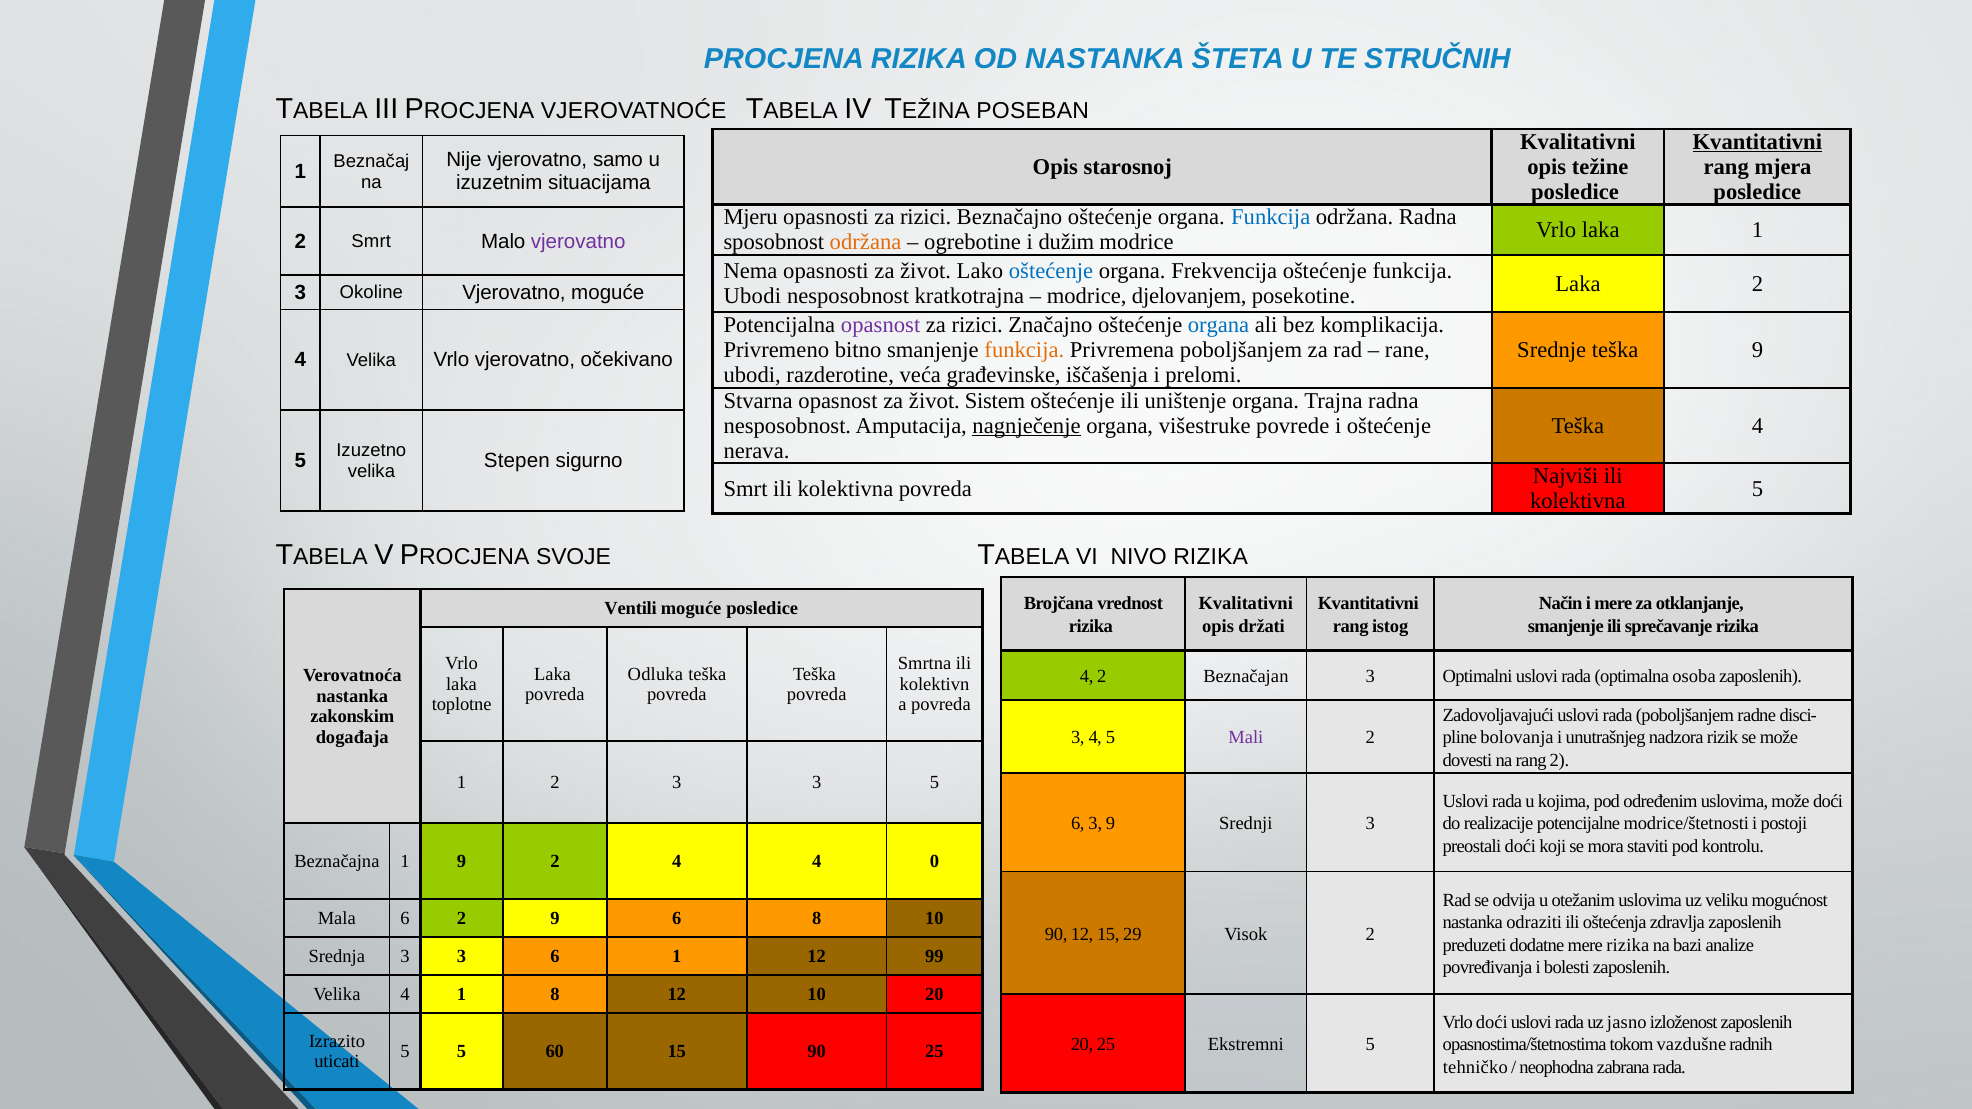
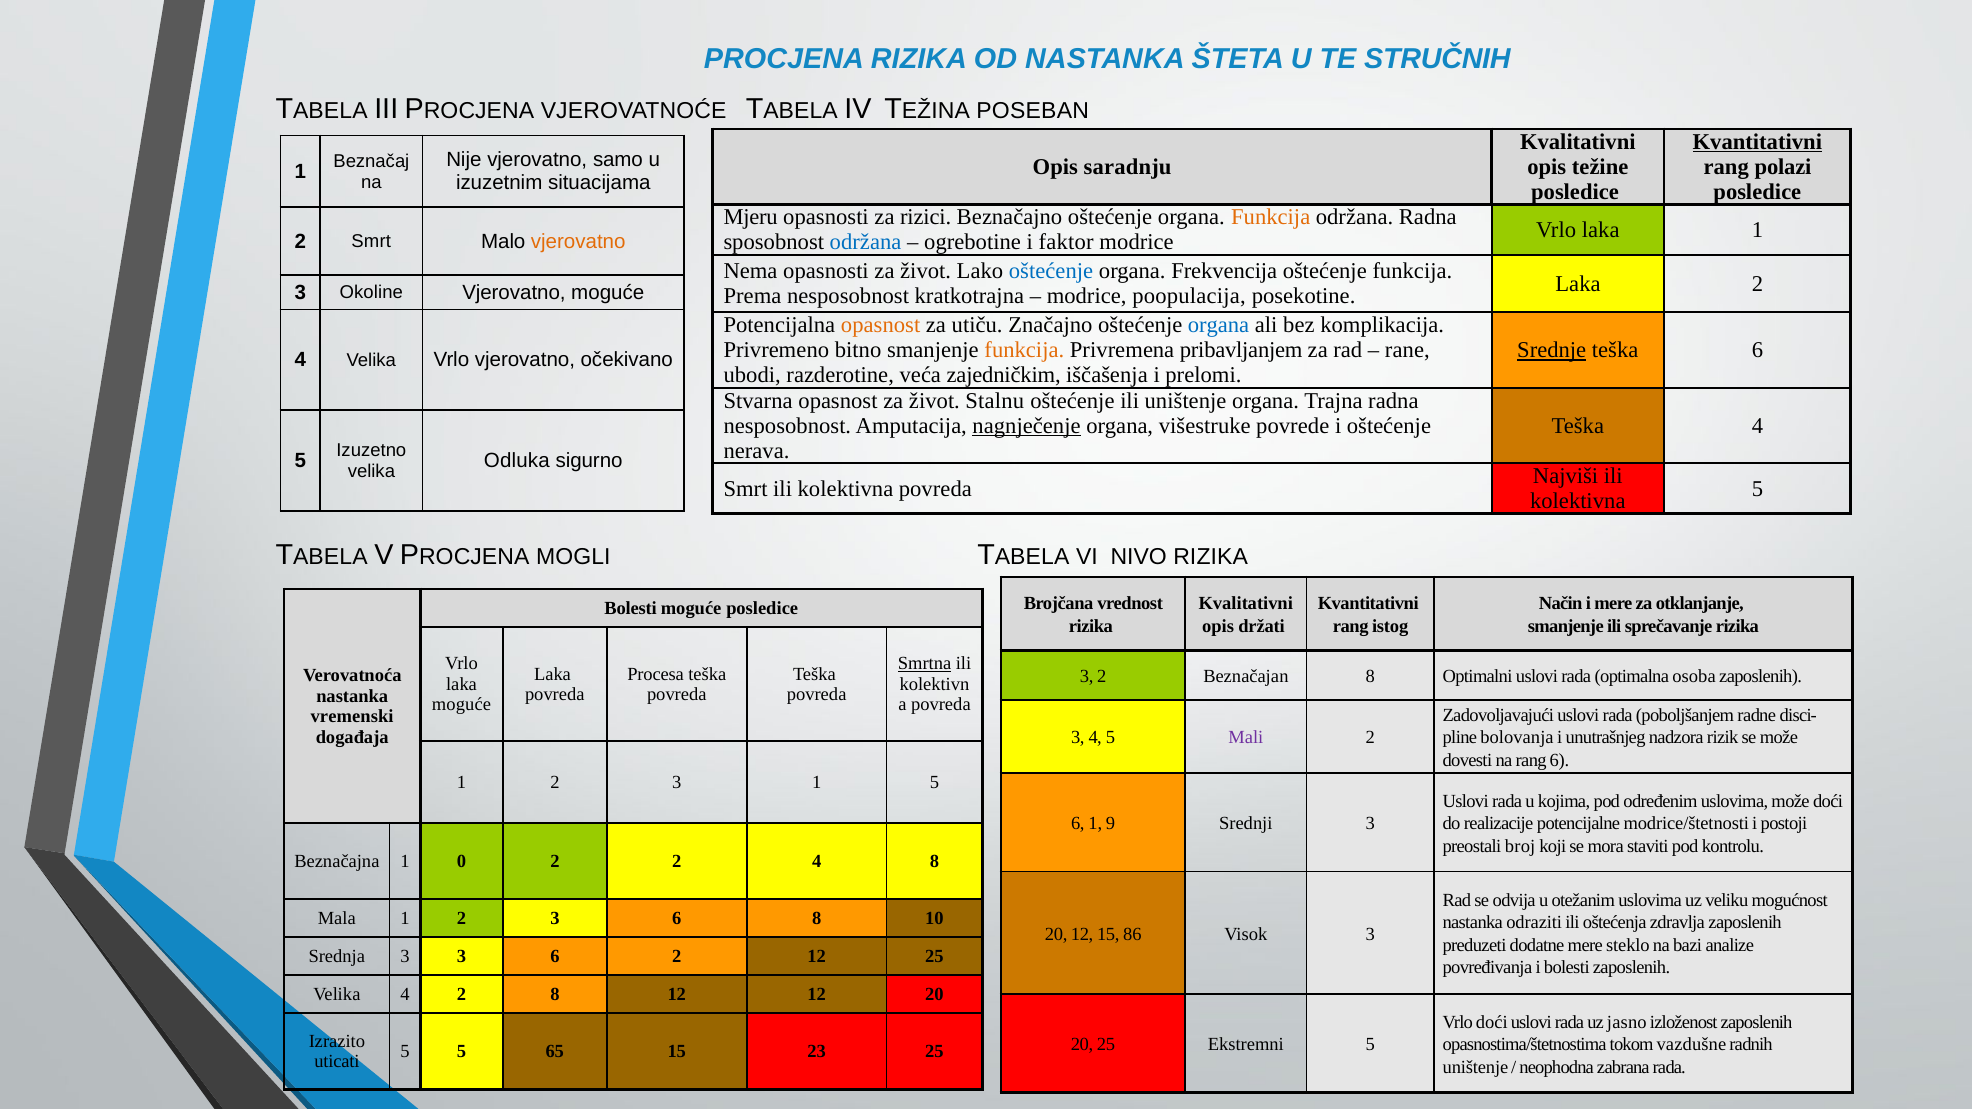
starosnoj: starosnoj -> saradnju (1128, 167)
mjera: mjera -> polazi (1783, 167)
Funkcija colour: blue -> orange (1271, 217)
vjerovatno colour: purple -> orange (578, 241)
održana colour: orange -> blue (866, 242)
dužim: dužim -> faktor (1066, 242)
Ubodi: Ubodi -> Prema (752, 296)
djelovanjem: djelovanjem -> poopulacija (1189, 296)
opasnost colour: purple -> orange (881, 325)
rizici: rizici -> utiču (977, 325)
Privremena poboljšanjem: poboljšanjem -> pribavljanjem (1241, 350)
Srednje underline: none -> present (1552, 350)
teška 9: 9 -> 6 (1757, 350)
građevinske: građevinske -> zajedničkim (1004, 375)
Sistem: Sistem -> Stalnu (995, 401)
Stepen: Stepen -> Odluka (517, 461)
SVOJE: SVOJE -> MOGLI (573, 557)
Ventili: Ventili -> Bolesti (631, 608)
Smrtna underline: none -> present (925, 664)
Odluka: Odluka -> Procesa (656, 674)
4: 4 -> 3 (1087, 677)
Beznačajan 3: 3 -> 8 (1370, 677)
toplotne: toplotne -> moguće (461, 705)
zakonskim: zakonskim -> vremenski (352, 717)
rang 2: 2 -> 6 (1560, 760)
2 3 3: 3 -> 1 (817, 782)
6 3: 3 -> 1 (1095, 824)
preostali doći: doći -> broj (1520, 846)
1 9: 9 -> 0 (462, 861)
2 4: 4 -> 2 (677, 861)
4 0: 0 -> 8 (935, 861)
Mala 6: 6 -> 1 (405, 918)
9: 9 -> 3 (555, 918)
90: 90 -> 20 (1056, 934)
29: 29 -> 86 (1132, 934)
Visok 2: 2 -> 3 (1370, 934)
mere rizika: rizika -> steklo (1628, 946)
6 1: 1 -> 2 (677, 957)
12 99: 99 -> 25 (934, 957)
4 1: 1 -> 2 (462, 995)
12 10: 10 -> 12 (817, 995)
60: 60 -> 65 (555, 1052)
15 90: 90 -> 23 (817, 1052)
tehničko: tehničko -> uništenje (1475, 1067)
